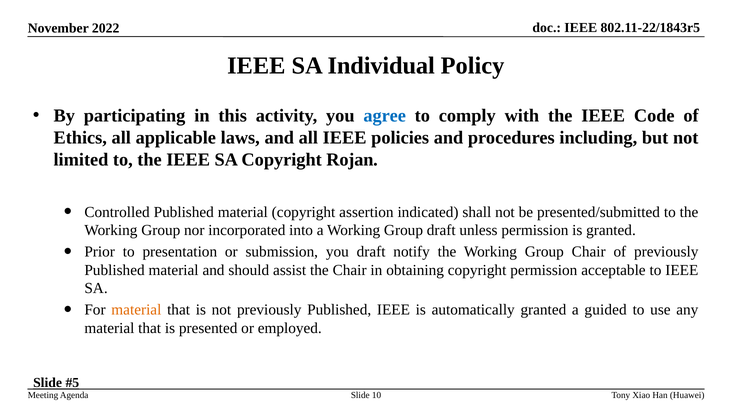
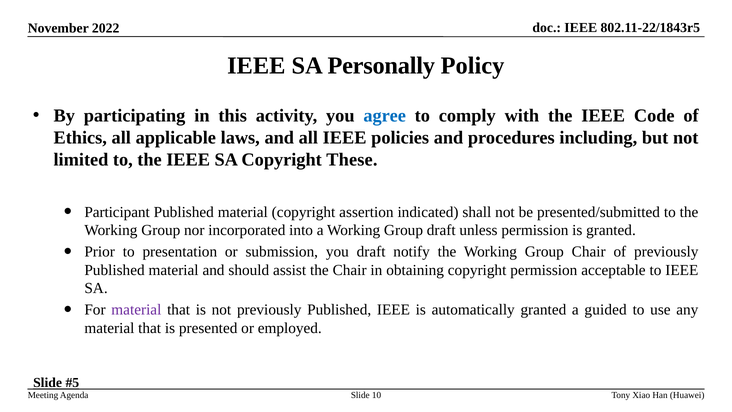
Individual: Individual -> Personally (381, 66)
Rojan: Rojan -> These (352, 160)
Controlled: Controlled -> Participant (117, 212)
material colour: orange -> purple (136, 309)
